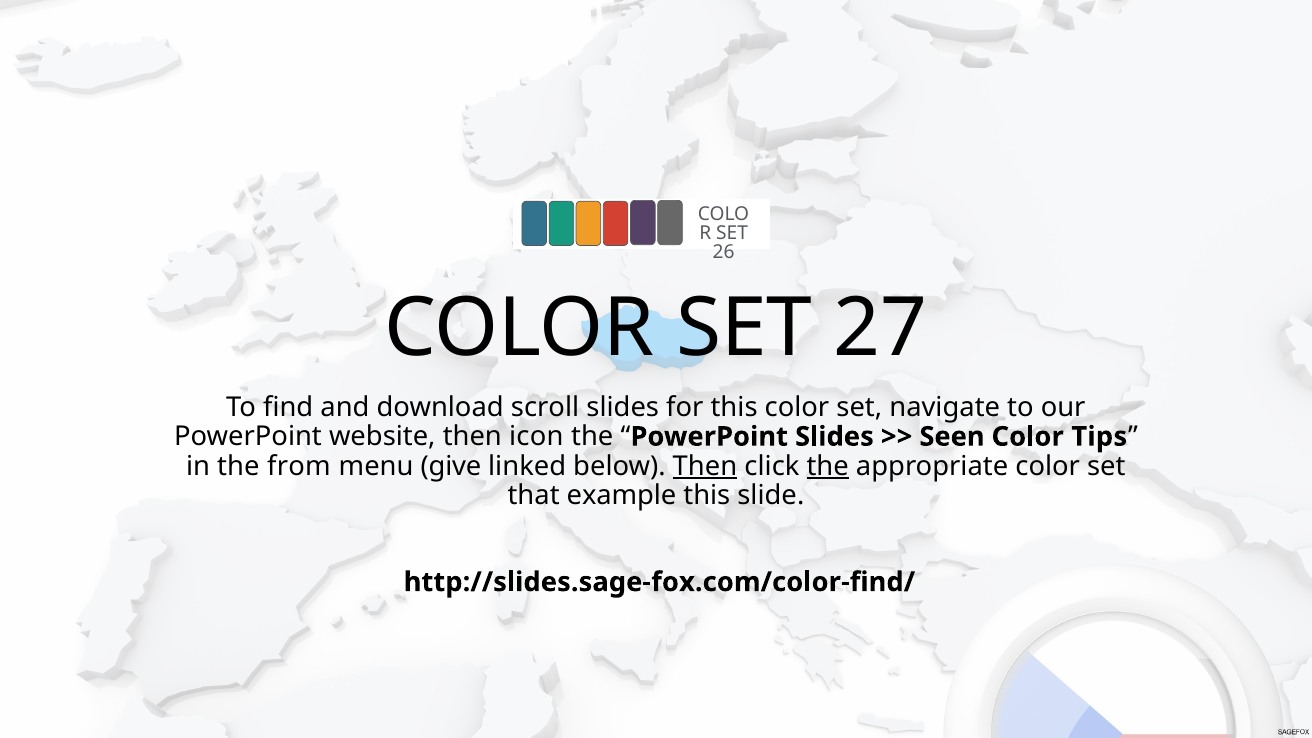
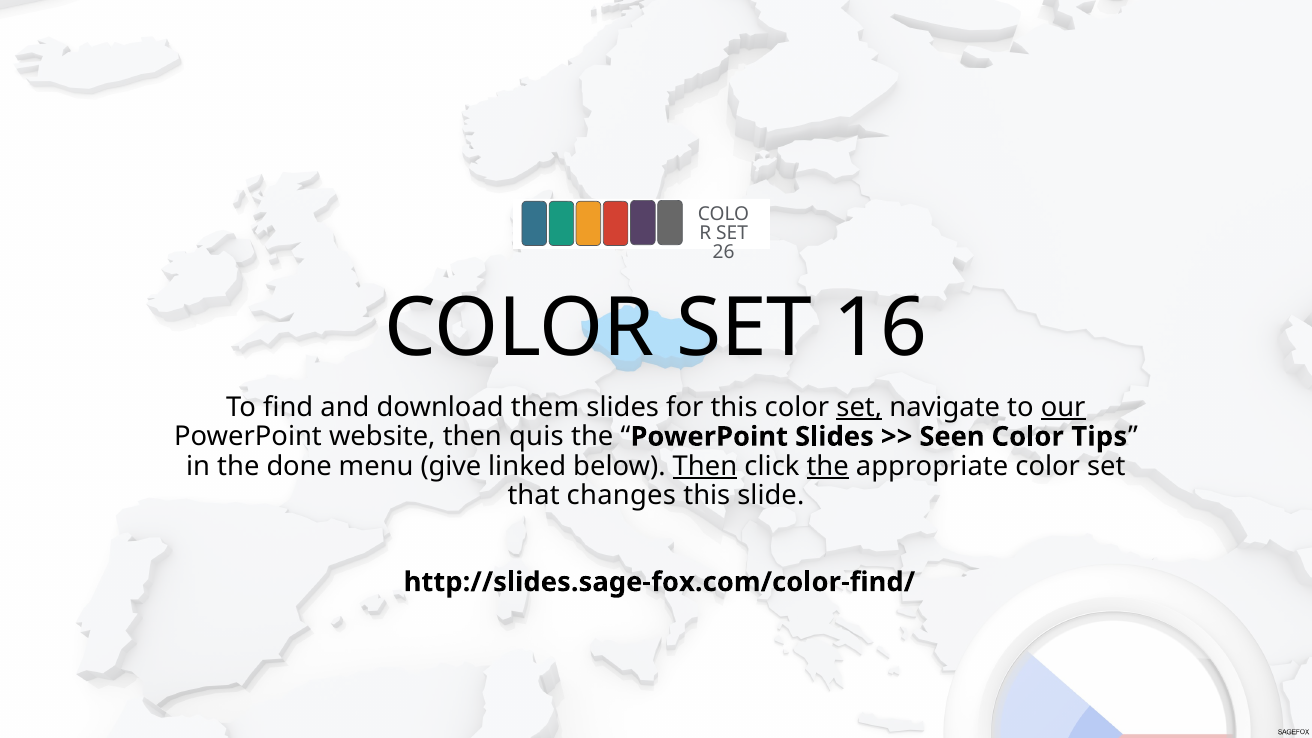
27: 27 -> 16 (881, 328)
scroll: scroll -> them (545, 407)
set underline: none -> present (859, 407)
our underline: none -> present (1063, 407)
icon: icon -> quis (536, 437)
from: from -> done (299, 466)
example: example -> changes (621, 496)
